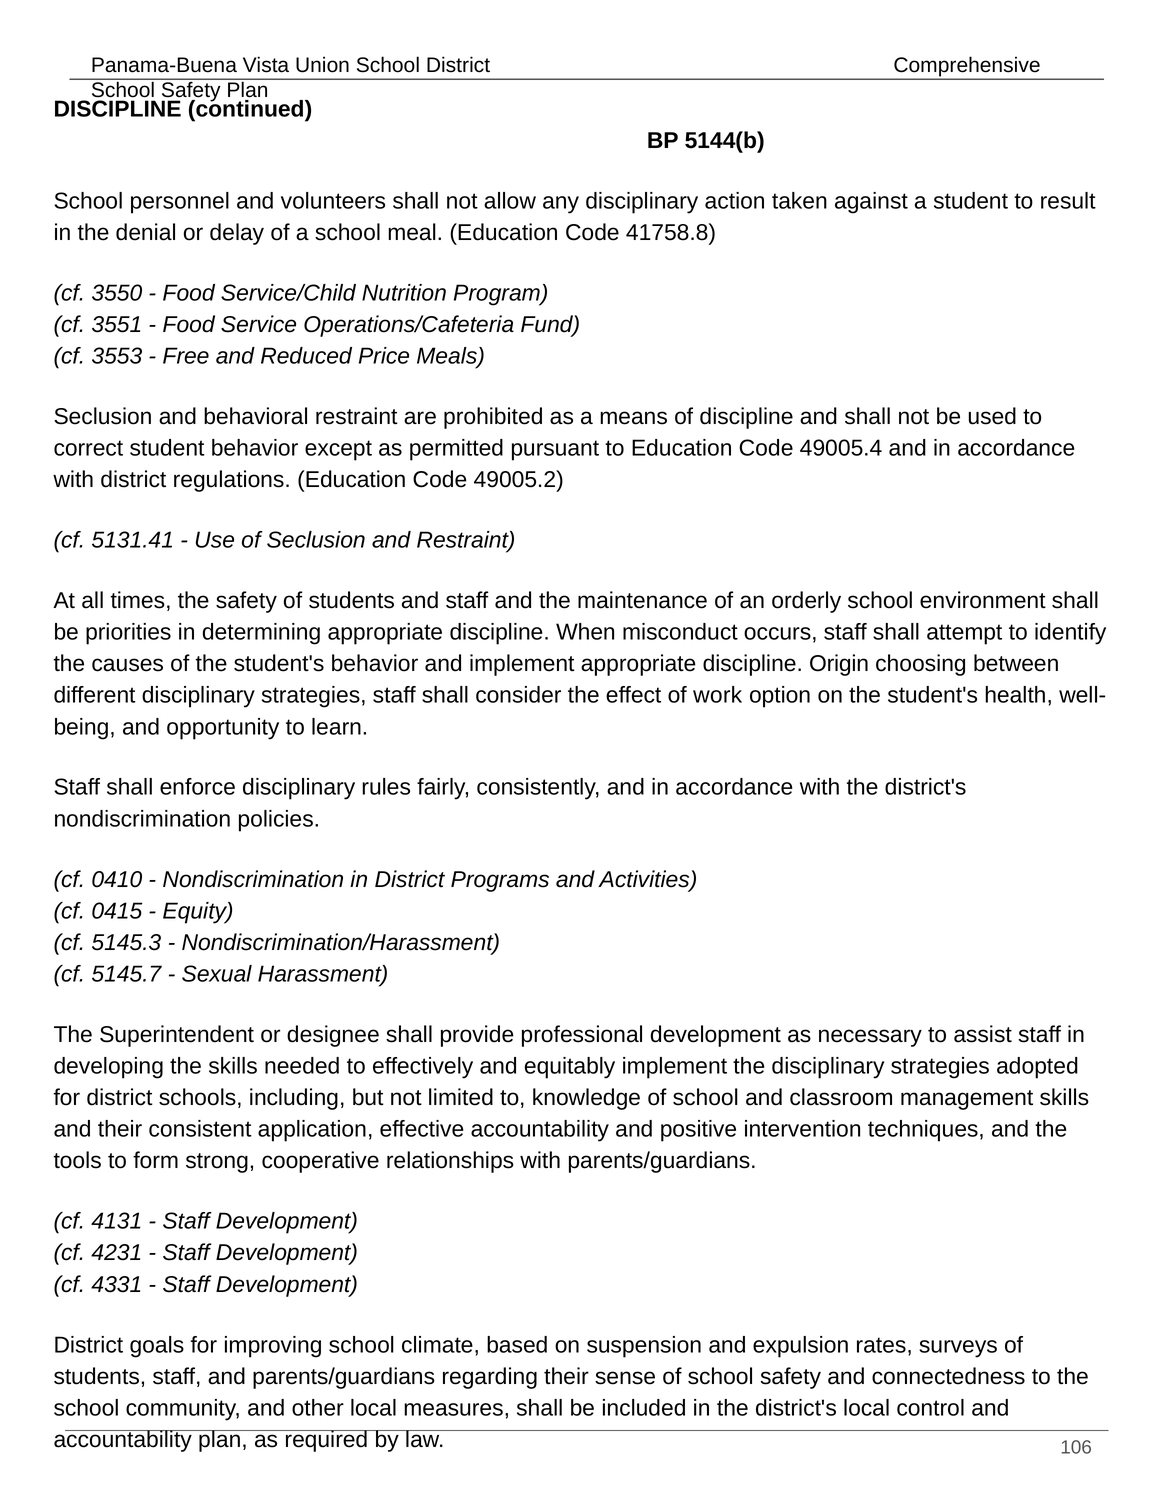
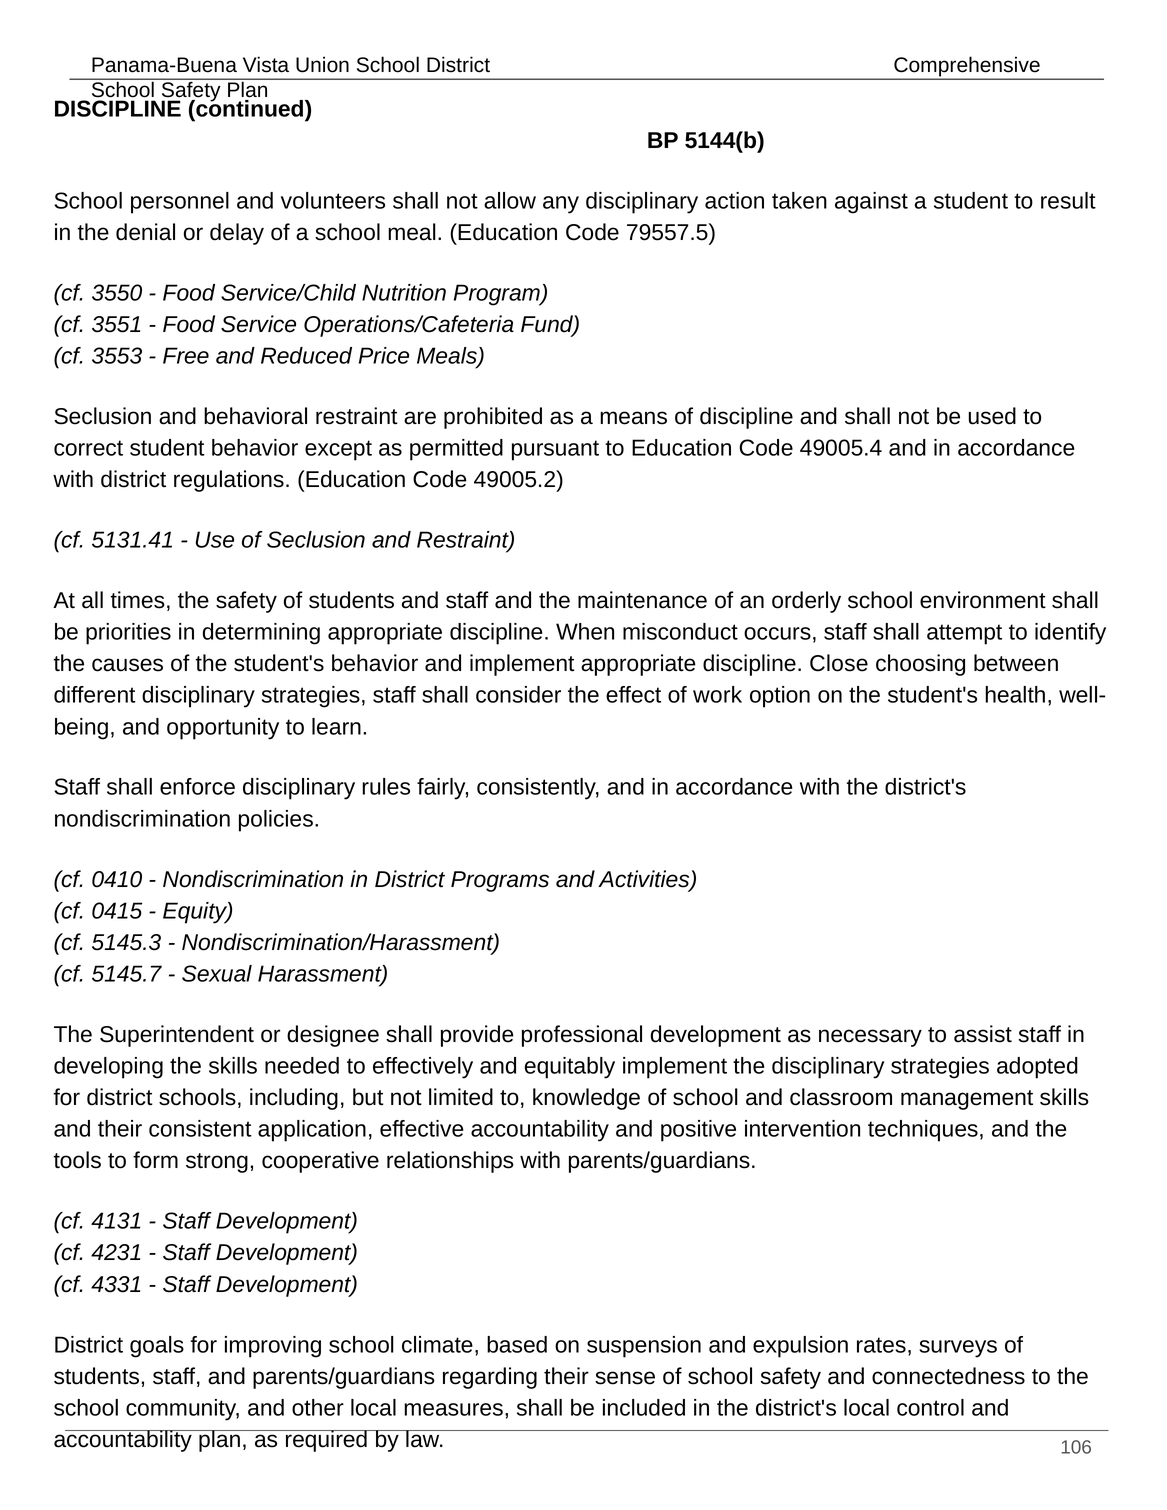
41758.8: 41758.8 -> 79557.5 (671, 233)
Origin: Origin -> Close (839, 664)
